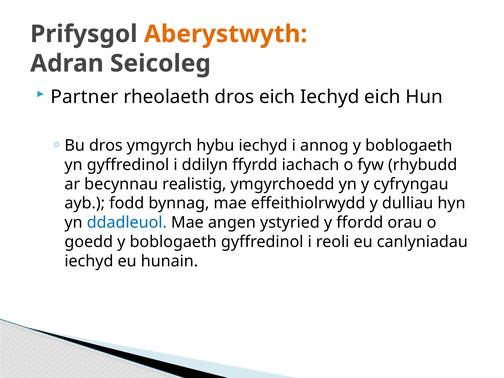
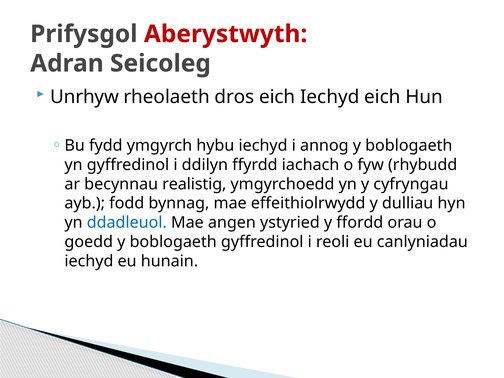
Aberystwyth colour: orange -> red (226, 34)
Partner: Partner -> Unrhyw (85, 97)
Bu dros: dros -> fydd (106, 145)
